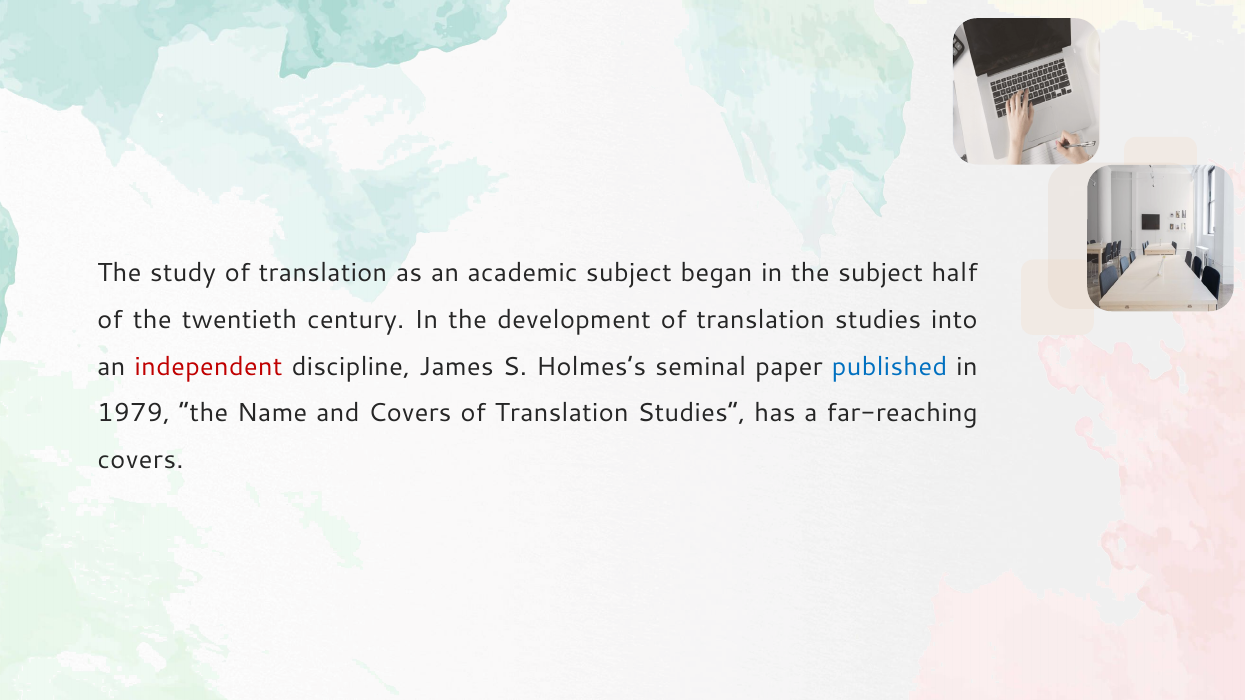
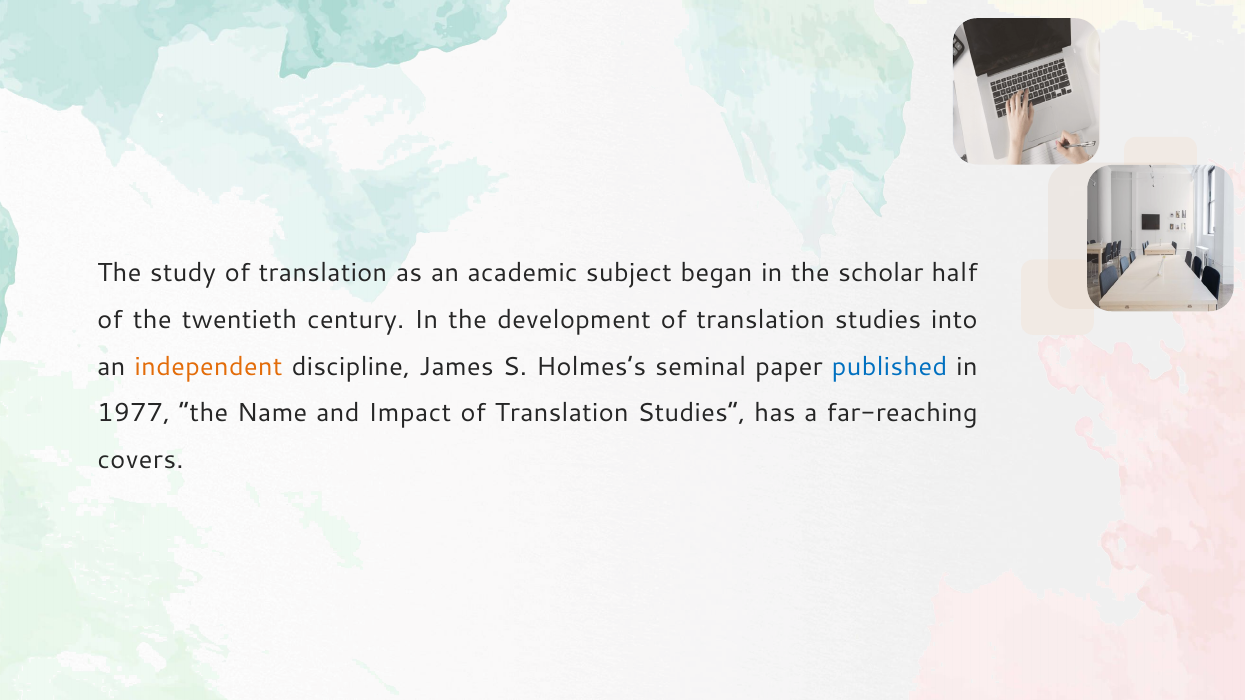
the subject: subject -> scholar (881, 273)
independent colour: red -> orange (209, 367)
1979: 1979 -> 1977 (134, 414)
and Covers: Covers -> Impact (410, 414)
